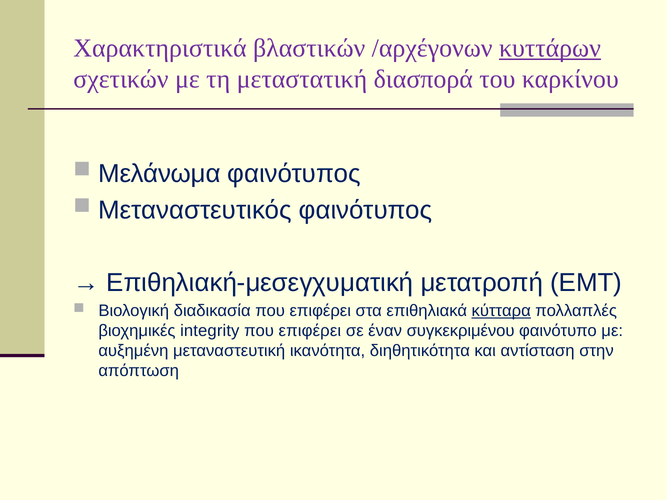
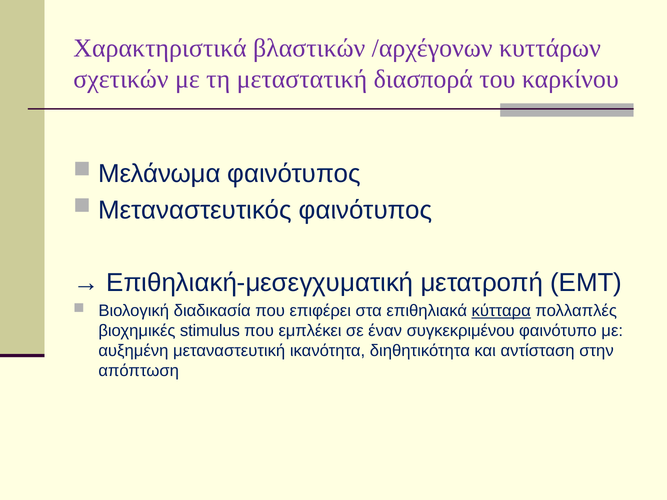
κυττάρων underline: present -> none (550, 48)
integrity: integrity -> stimulus (210, 331)
επιφέρει: επιφέρει -> εμπλέκει (310, 331)
